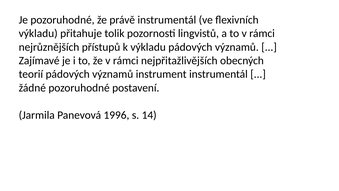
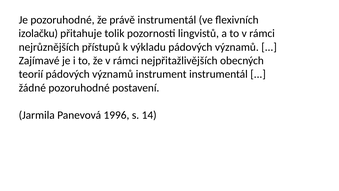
výkladu: výkladu -> izolačku (38, 33)
